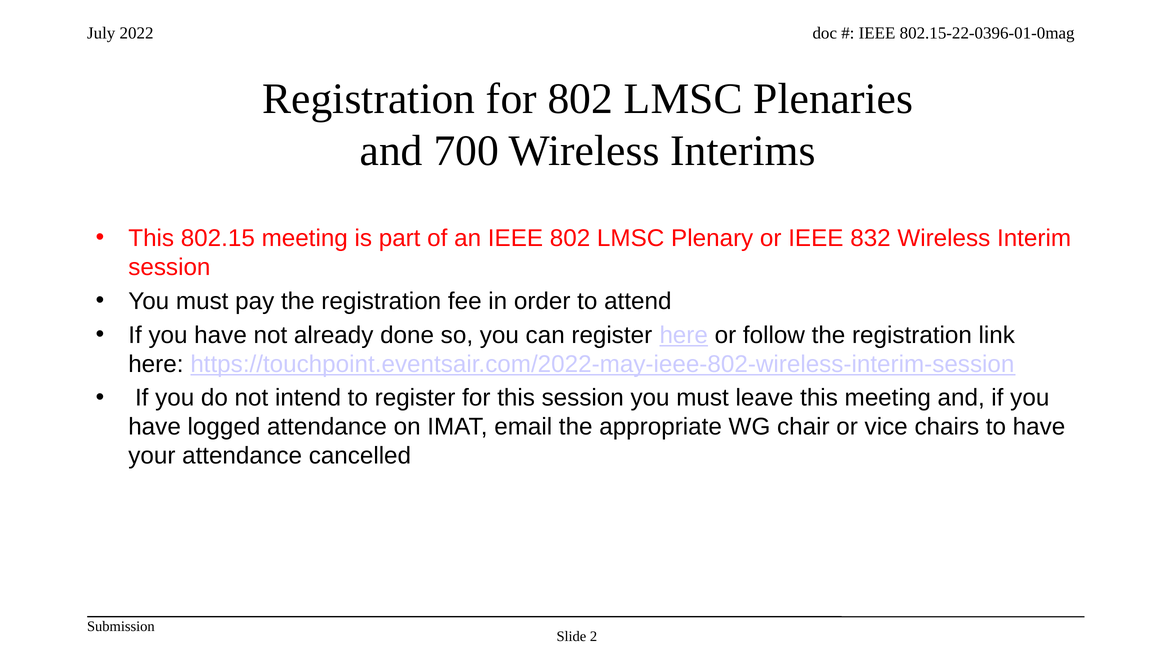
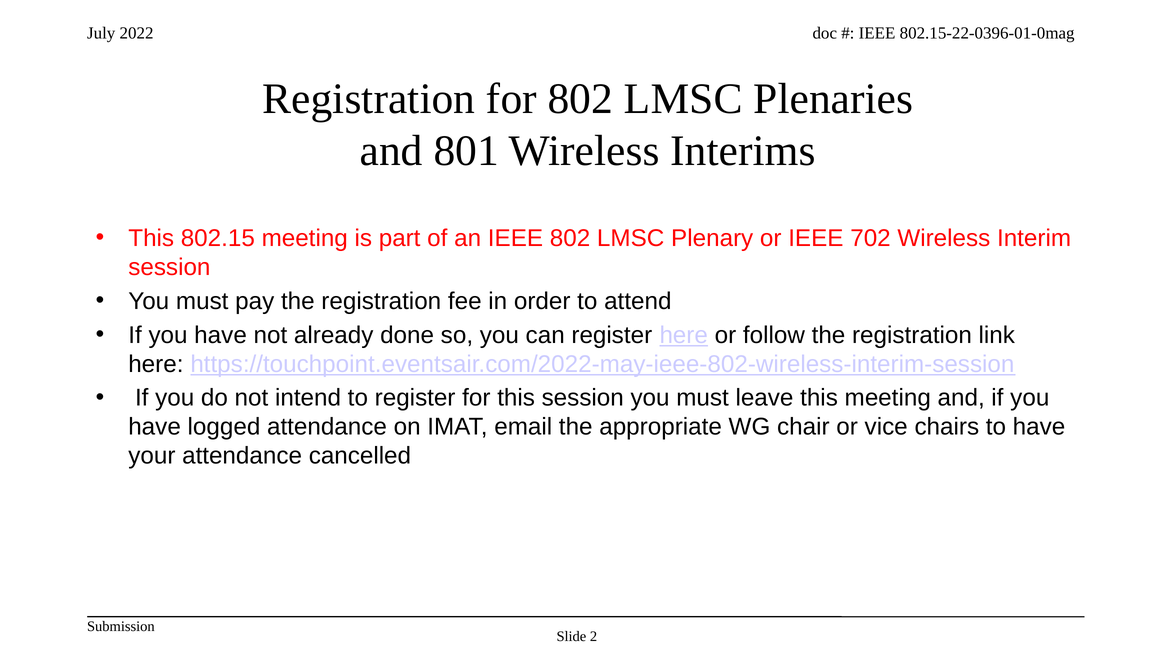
700: 700 -> 801 (466, 151)
832: 832 -> 702 (870, 238)
